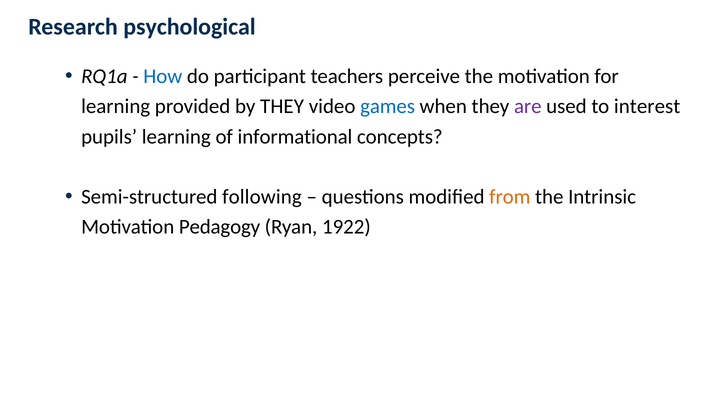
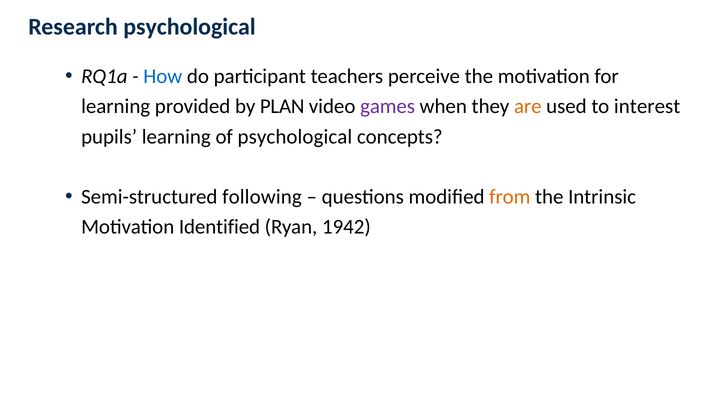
by THEY: THEY -> PLAN (282, 107)
games colour: blue -> purple (388, 107)
are colour: purple -> orange (528, 107)
of informational: informational -> psychological (295, 137)
Pedagogy: Pedagogy -> Identified (220, 227)
1922: 1922 -> 1942 (346, 227)
